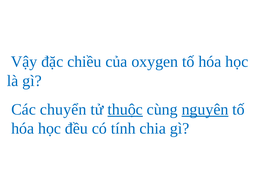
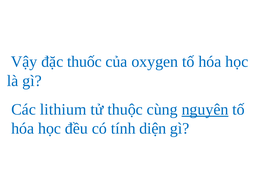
chiều: chiều -> thuốc (84, 62)
chuyển: chuyển -> lithium (63, 109)
thuộc underline: present -> none (125, 109)
chia: chia -> diện (153, 128)
